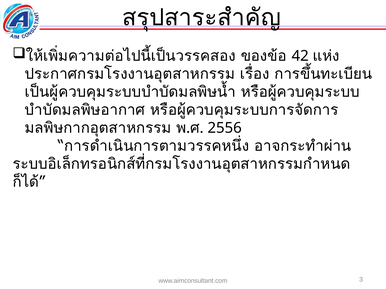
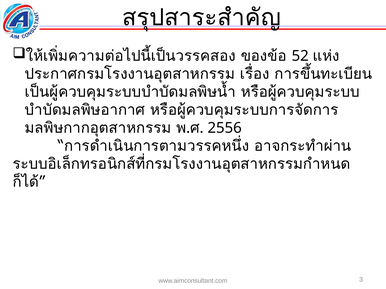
42: 42 -> 52 (300, 56)
